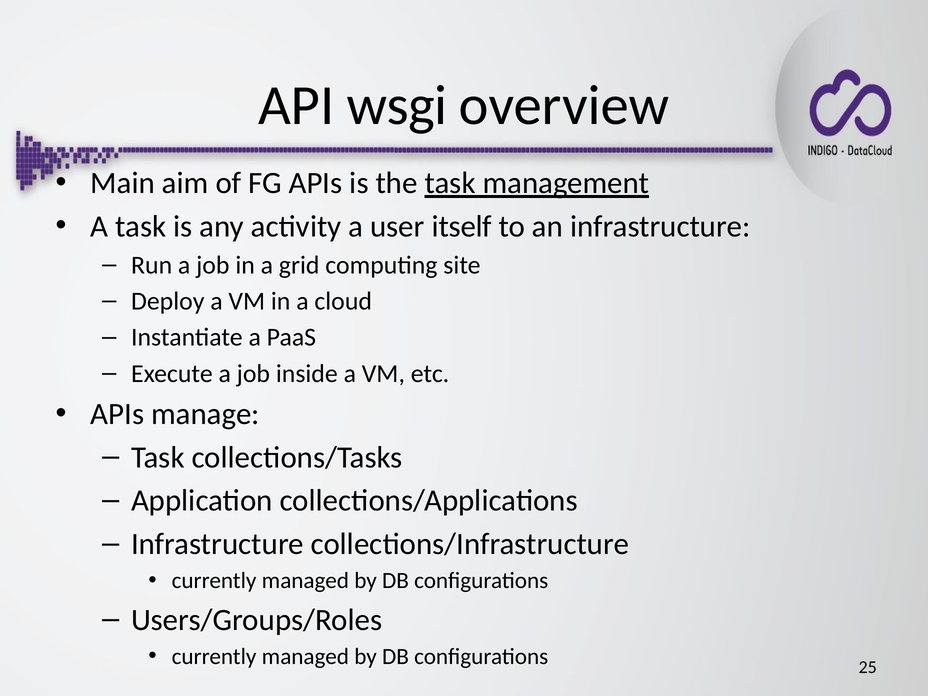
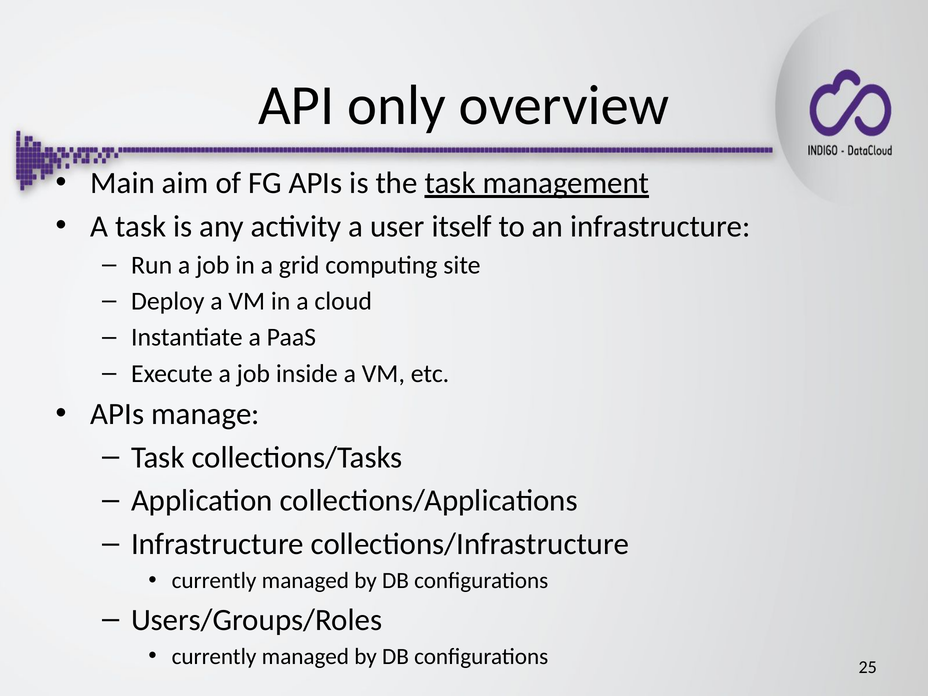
wsgi: wsgi -> only (397, 105)
